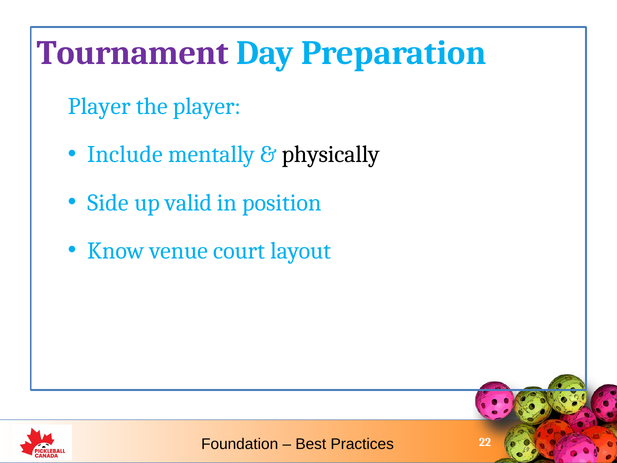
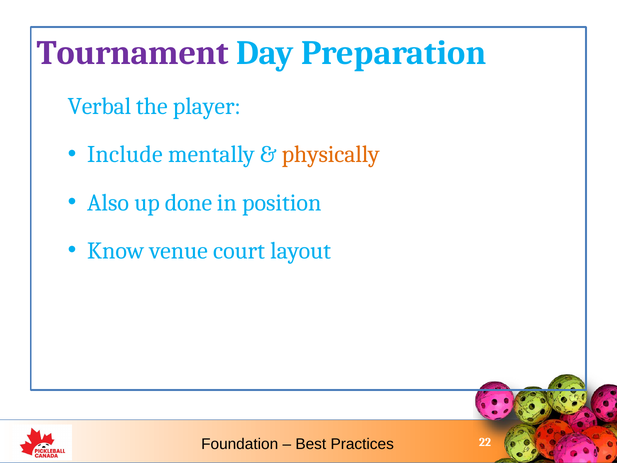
Player: Player -> Verbal (99, 106)
physically colour: black -> orange (331, 154)
Side: Side -> Also (108, 202)
valid: valid -> done (188, 202)
